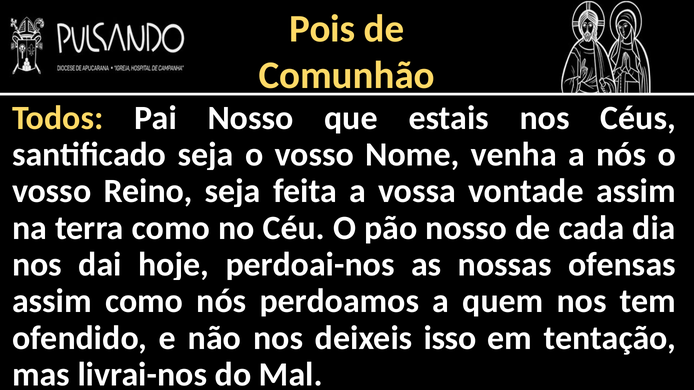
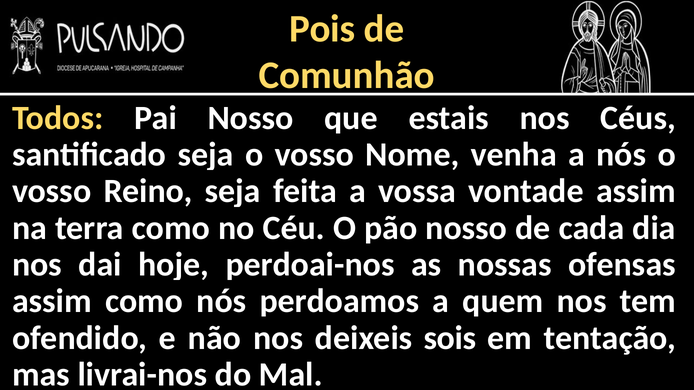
isso: isso -> sois (450, 338)
